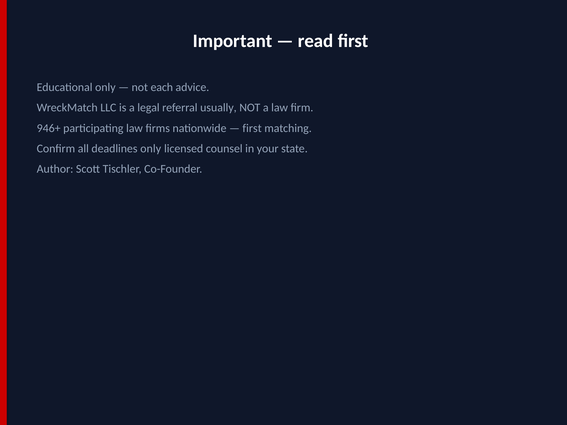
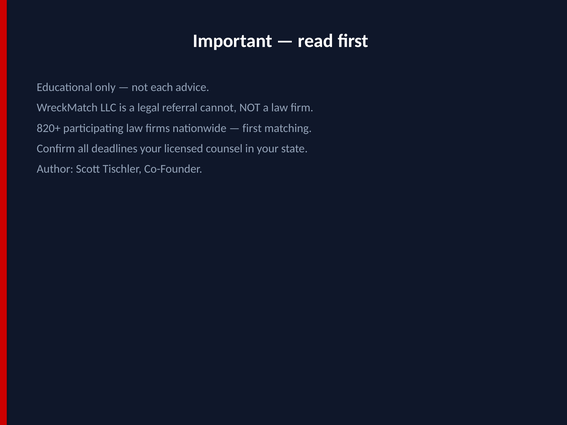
usually: usually -> cannot (218, 108)
946+: 946+ -> 820+ (49, 128)
deadlines only: only -> your (151, 149)
